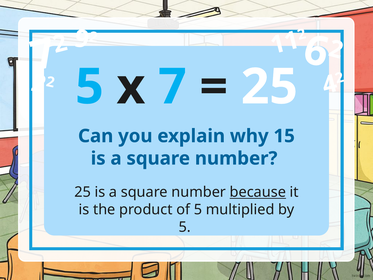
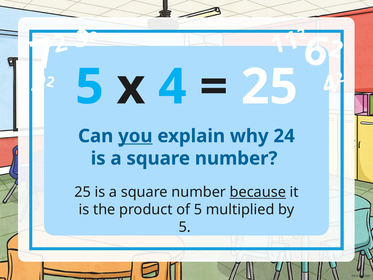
x 7: 7 -> 4 (172, 87)
you underline: none -> present (135, 136)
15: 15 -> 24 (284, 136)
